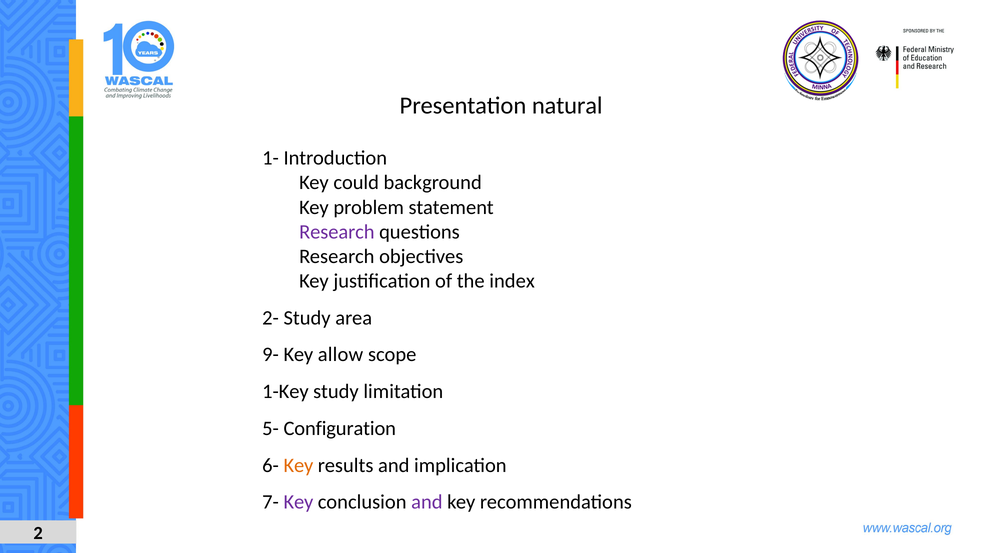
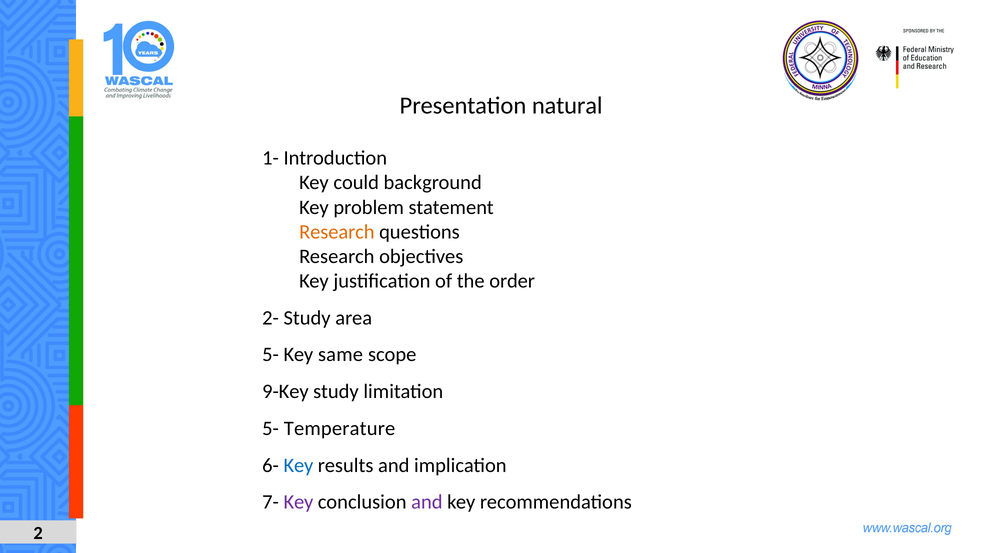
Research colour: purple -> orange (337, 232)
index: index -> order (512, 281)
9-: 9- -> 5- (271, 355)
allow: allow -> same (341, 355)
1-Key: 1-Key -> 9-Key (285, 392)
Configuration: Configuration -> Temperature (340, 429)
Key colour: orange -> blue (298, 466)
